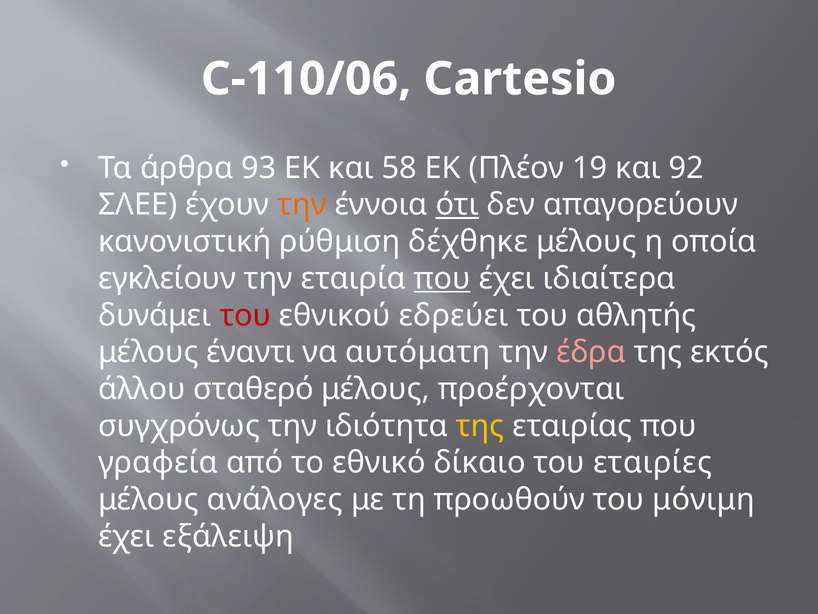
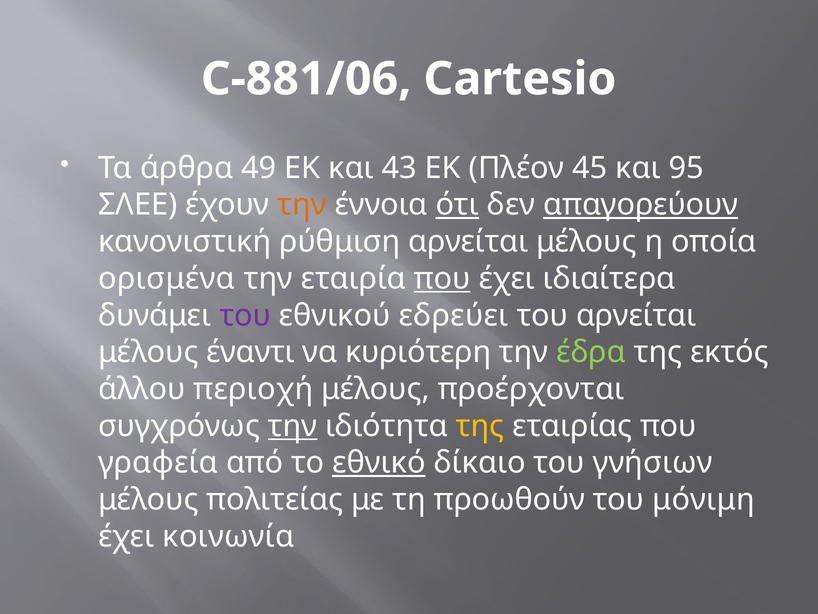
C-110/06: C-110/06 -> C-881/06 (306, 79)
93: 93 -> 49 (259, 168)
58: 58 -> 43 (399, 168)
19: 19 -> 45 (590, 168)
92: 92 -> 95 (686, 168)
απαγορεύουν underline: none -> present (641, 205)
ρύθμιση δέχθηκε: δέχθηκε -> αρνείται (468, 241)
εγκλείουν: εγκλείουν -> ορισμένα (167, 278)
του colour: red -> purple (245, 315)
του αθλητής: αθλητής -> αρνείται (636, 315)
αυτόματη: αυτόματη -> κυριότερη (418, 352)
έδρα colour: pink -> light green (591, 352)
σταθερό: σταθερό -> περιοχή (253, 389)
την underline: none -> present (293, 426)
εθνικό underline: none -> present (379, 462)
εταιρίες: εταιρίες -> γνήσιων (653, 462)
ανάλογες: ανάλογες -> πολιτείας (275, 499)
εξάλειψη: εξάλειψη -> κοινωνία (228, 536)
